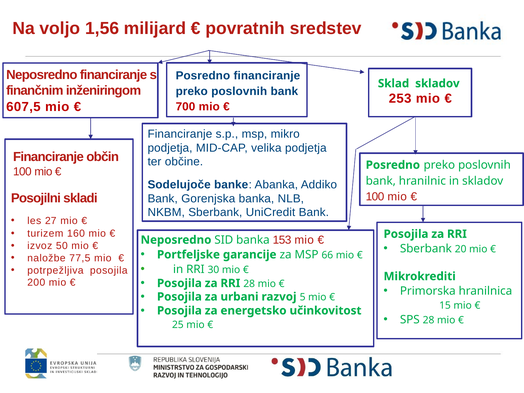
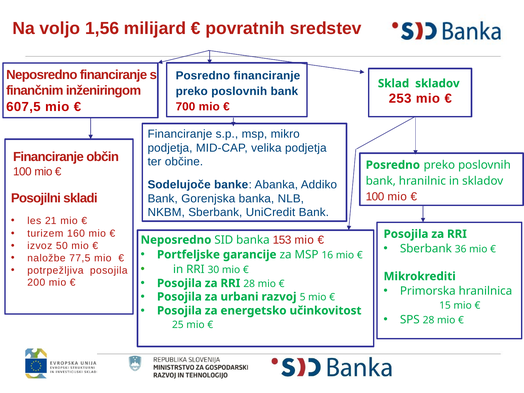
27: 27 -> 21 (51, 221)
20: 20 -> 36 (461, 249)
66: 66 -> 16 (327, 255)
